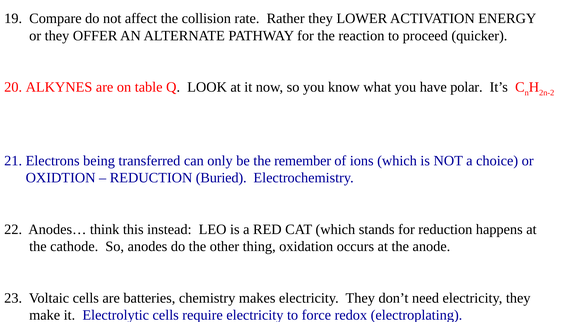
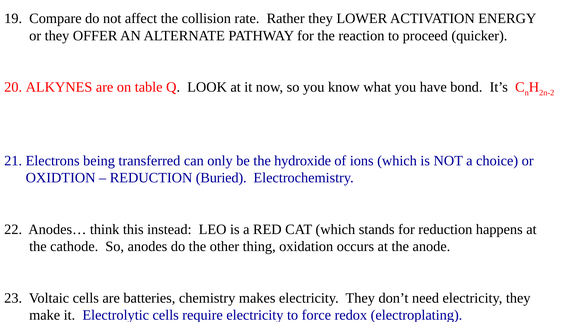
polar: polar -> bond (466, 87)
remember: remember -> hydroxide (303, 161)
